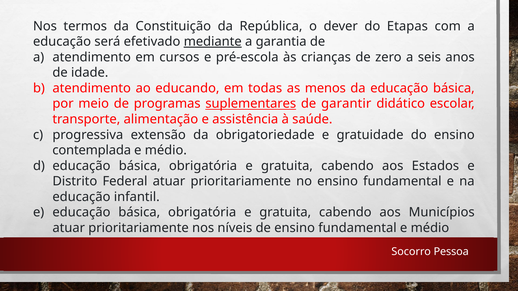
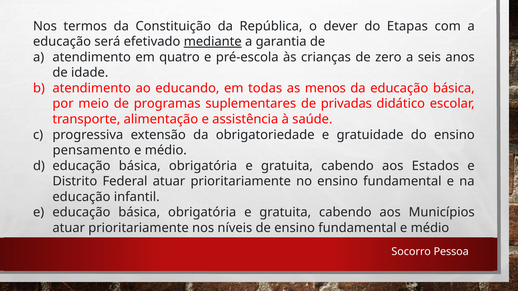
cursos: cursos -> quatro (179, 57)
suplementares underline: present -> none (251, 104)
garantir: garantir -> privadas (346, 104)
contemplada: contemplada -> pensamento (92, 150)
